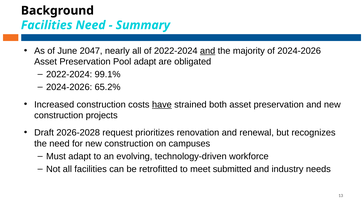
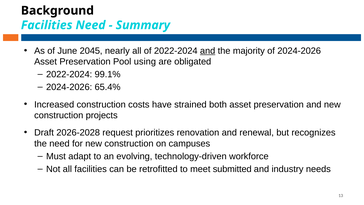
2047: 2047 -> 2045 (91, 51)
Pool adapt: adapt -> using (145, 62)
65.2%: 65.2% -> 65.4% (108, 87)
have underline: present -> none (162, 104)
